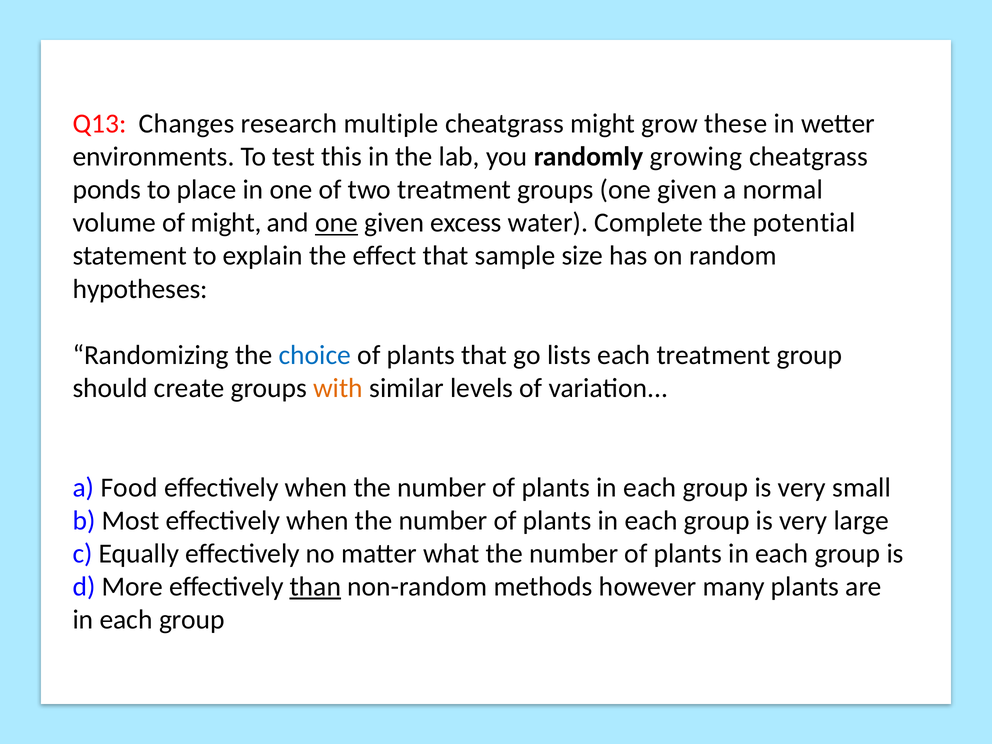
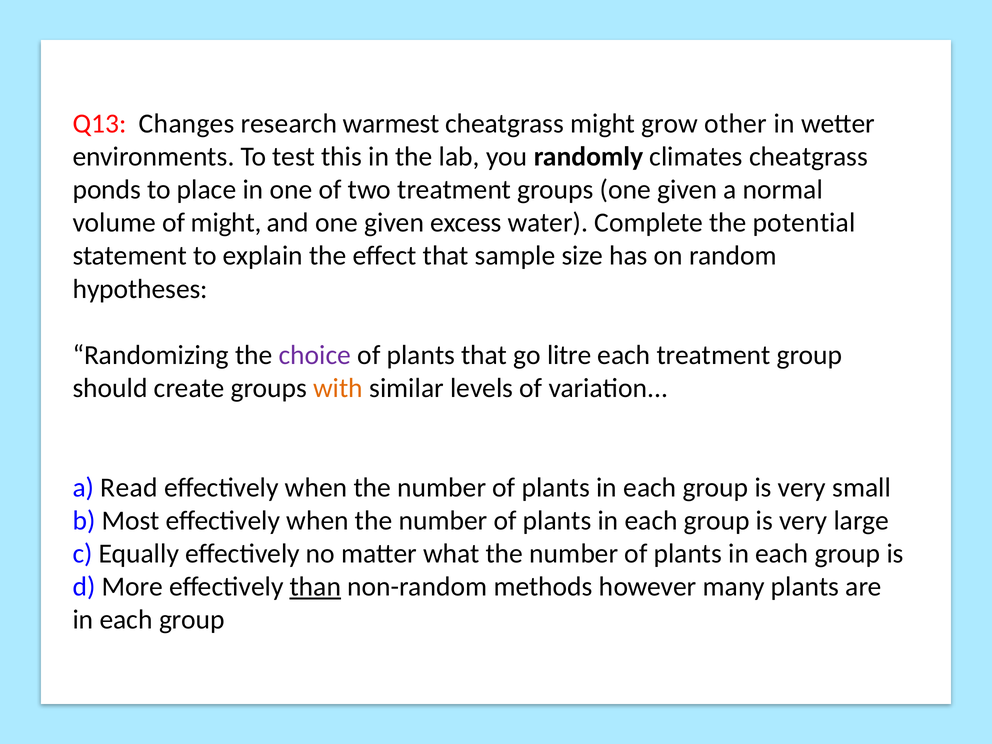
multiple: multiple -> warmest (391, 124)
these: these -> other (736, 124)
growing: growing -> climates (696, 157)
one underline: present -> none (337, 223)
choice colour: blue -> purple (315, 355)
lists: lists -> litre (569, 355)
Food: Food -> Read (129, 487)
